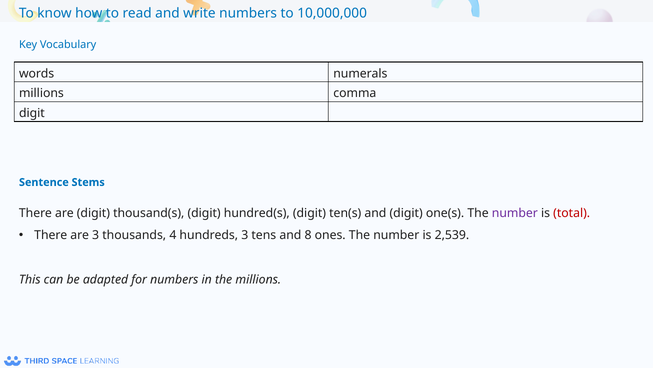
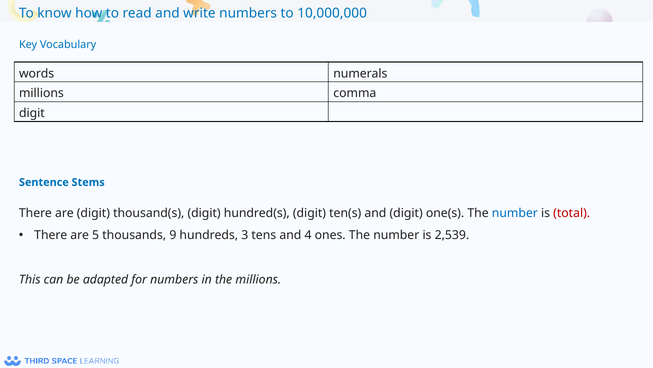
number colour: purple -> blue (515, 213)
are 3: 3 -> 5 (96, 235)
4: 4 -> 9 (173, 235)
8: 8 -> 4 (308, 235)
